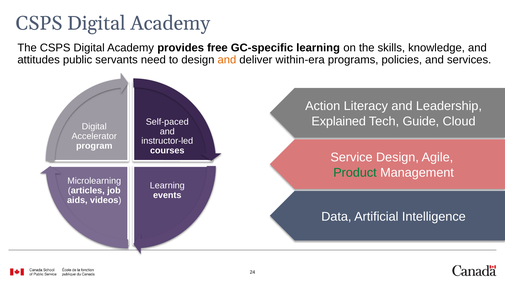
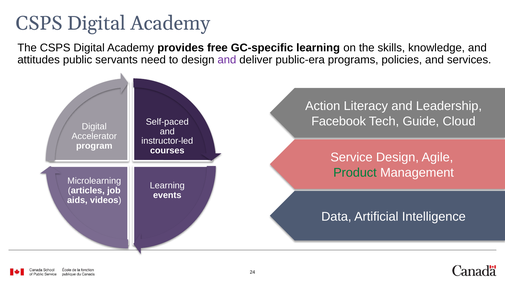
and colour: orange -> purple (227, 60)
within-era: within-era -> public-era (300, 60)
Explained: Explained -> Facebook (339, 121)
